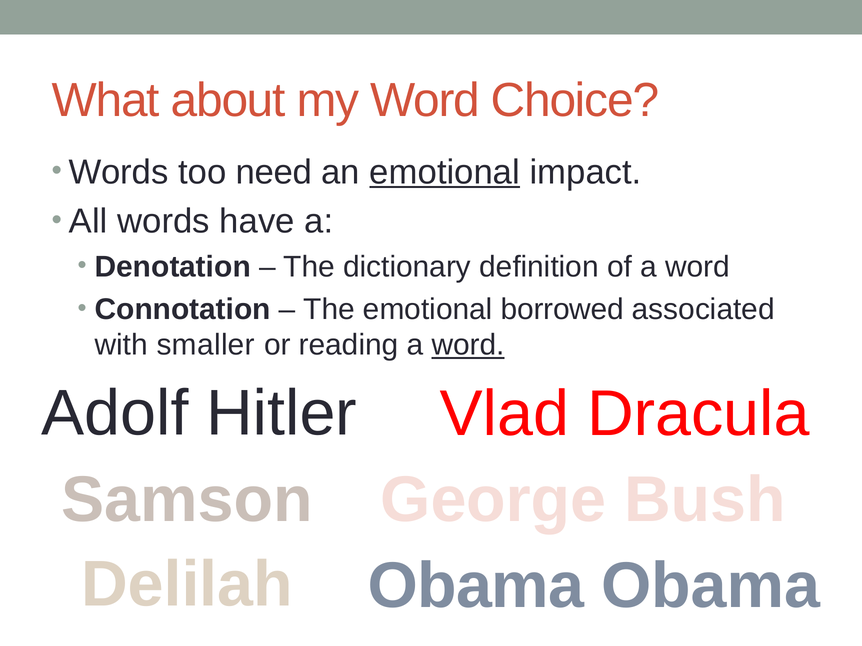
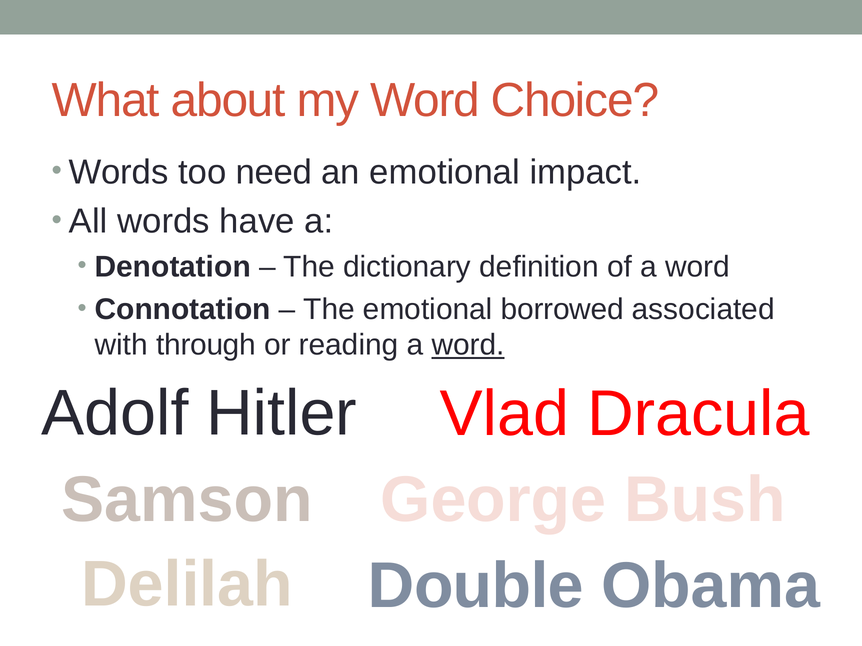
emotional underline: present -> none (445, 172)
smaller: smaller -> through (206, 345)
Delilah Obama: Obama -> Double (476, 586)
